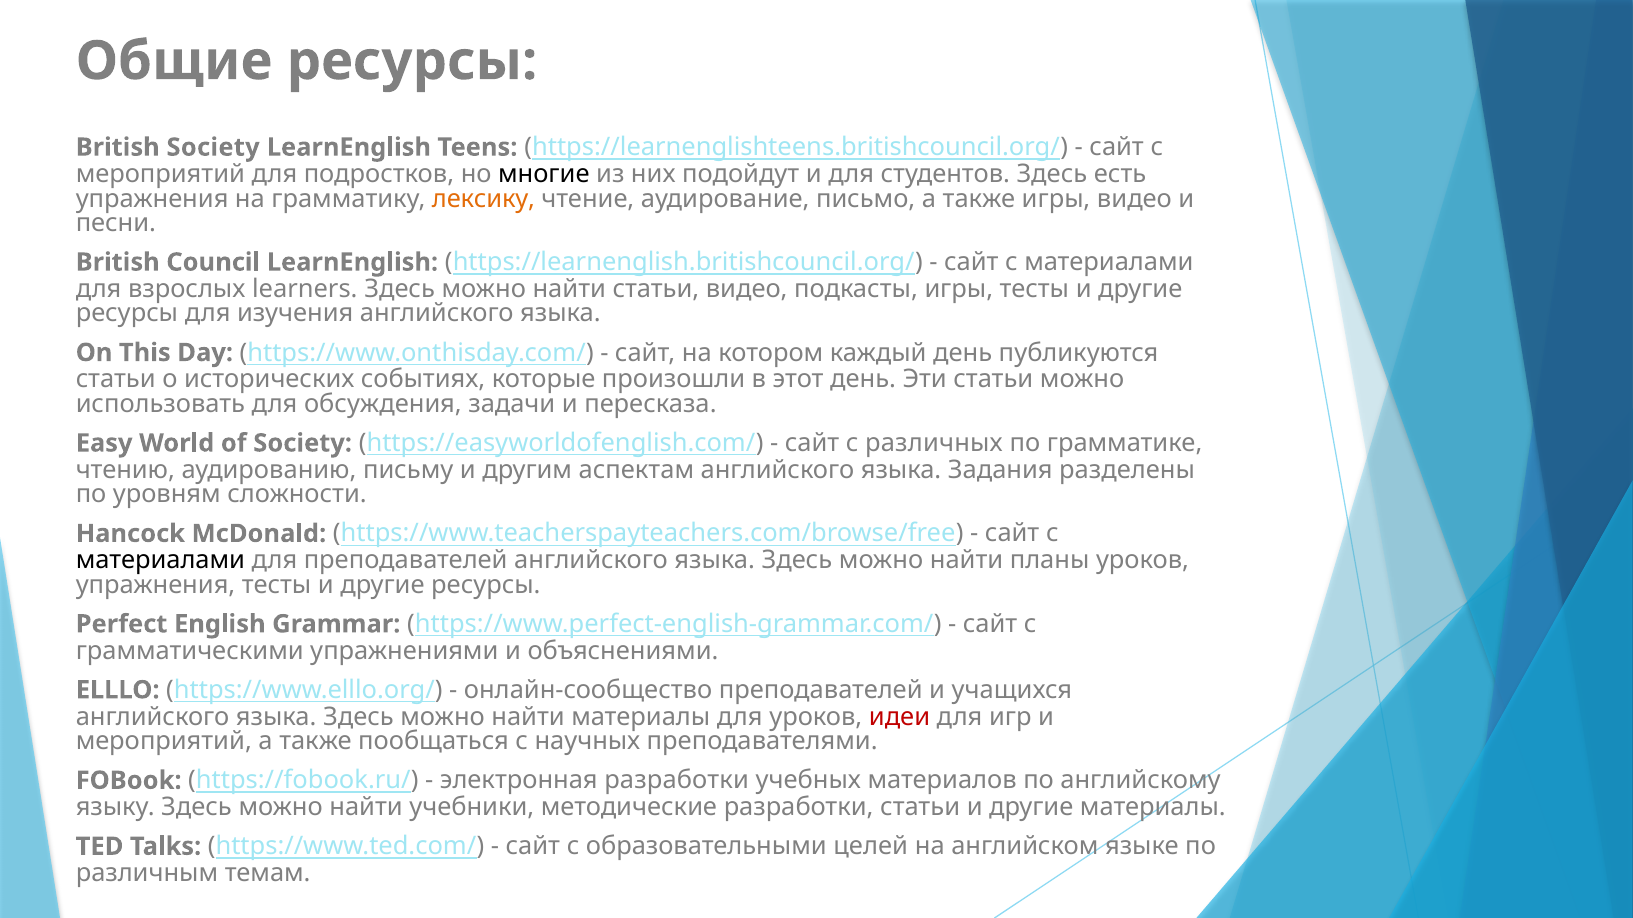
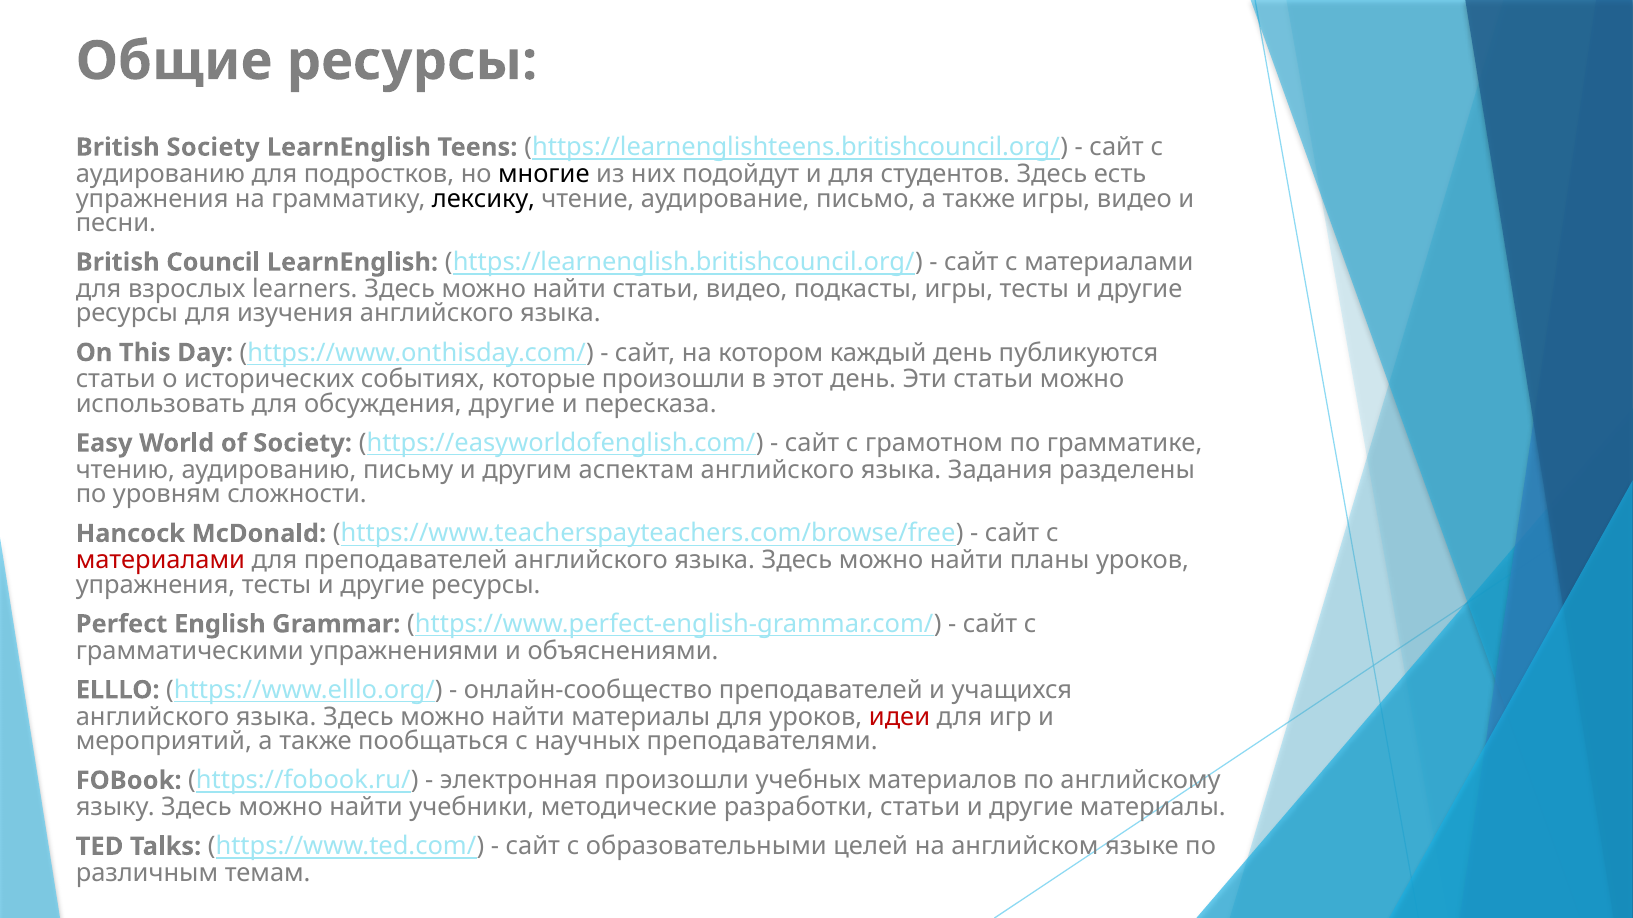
мероприятий: мероприятий -> аудированию (160, 174)
лексику colour: orange -> black (484, 199)
обсуждения задачи: задачи -> другие (512, 404)
различных: различных -> грамотном (934, 443)
материалами colour: black -> red (160, 561)
электронная разработки: разработки -> произошли (677, 781)
